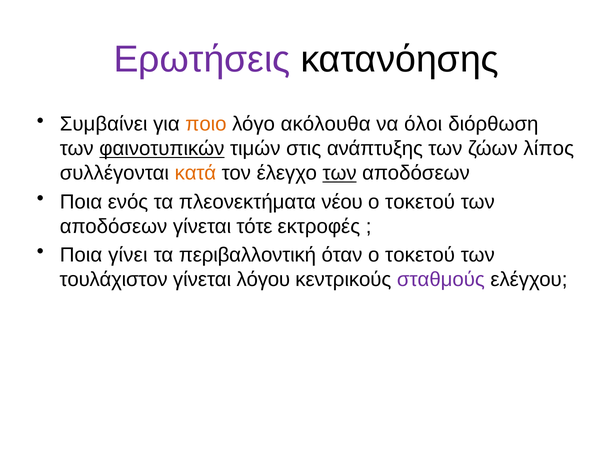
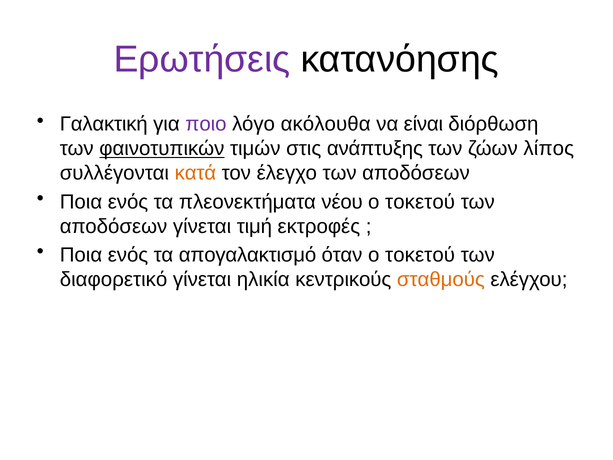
Συμβαίνει: Συμβαίνει -> Γαλακτική (104, 124)
ποιο colour: orange -> purple (206, 124)
όλοι: όλοι -> είναι (423, 124)
των underline: present -> none (340, 173)
τότε: τότε -> τιμή (254, 226)
γίνει: γίνει -> ενός (128, 255)
περιβαλλοντική: περιβαλλοντική -> απογαλακτισμό (248, 255)
τουλάχιστον: τουλάχιστον -> διαφορετικό (114, 279)
λόγου: λόγου -> ηλικία (263, 279)
σταθμούς colour: purple -> orange (441, 279)
